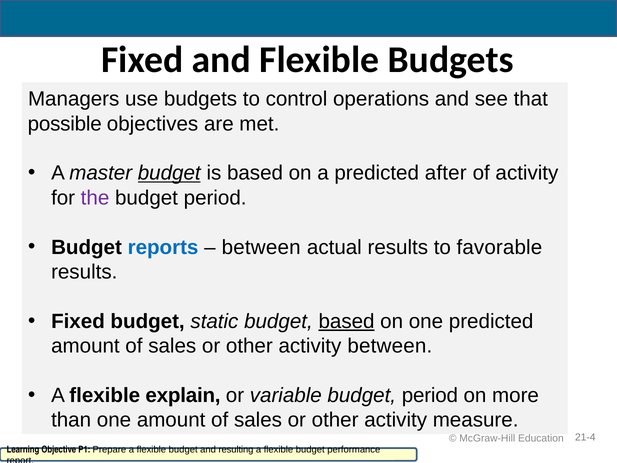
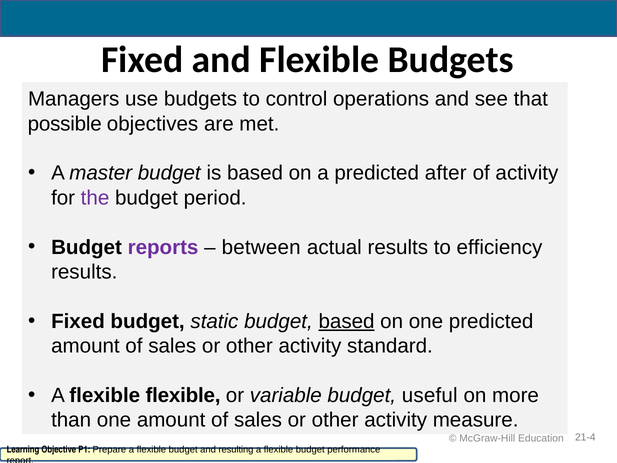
budget underline: present -> none (169, 173)
reports colour: blue -> purple (163, 247)
favorable: favorable -> efficiency (499, 247)
activity between: between -> standard (390, 346)
flexible explain: explain -> flexible (183, 395)
variable budget period: period -> useful (430, 395)
